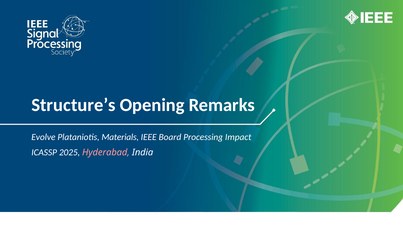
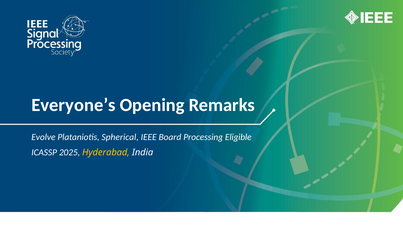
Structure’s: Structure’s -> Everyone’s (73, 105)
Materials: Materials -> Spherical (120, 137)
Impact: Impact -> Eligible (238, 137)
Hyderabad colour: pink -> yellow (106, 152)
